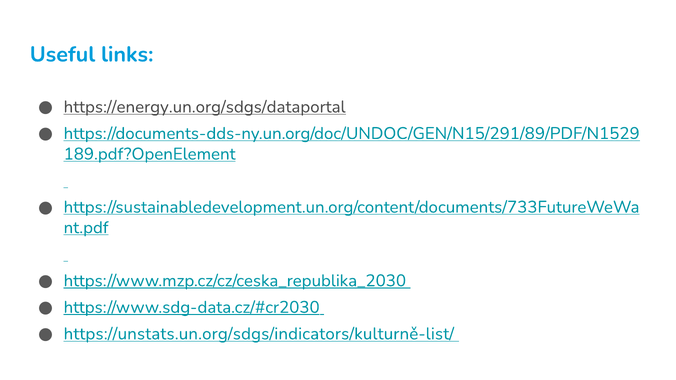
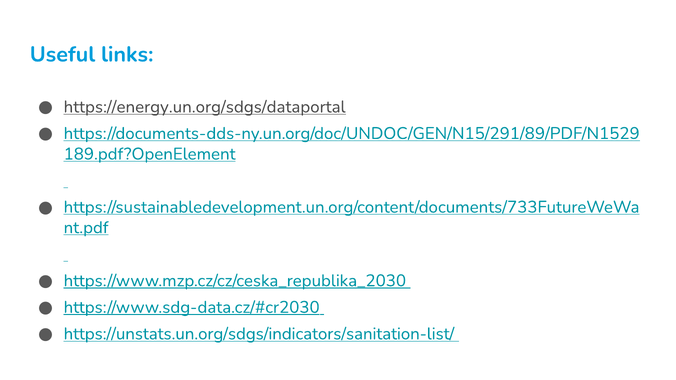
https://unstats.un.org/sdgs/indicators/kulturně-list/: https://unstats.un.org/sdgs/indicators/kulturně-list/ -> https://unstats.un.org/sdgs/indicators/sanitation-list/ (259, 334)
